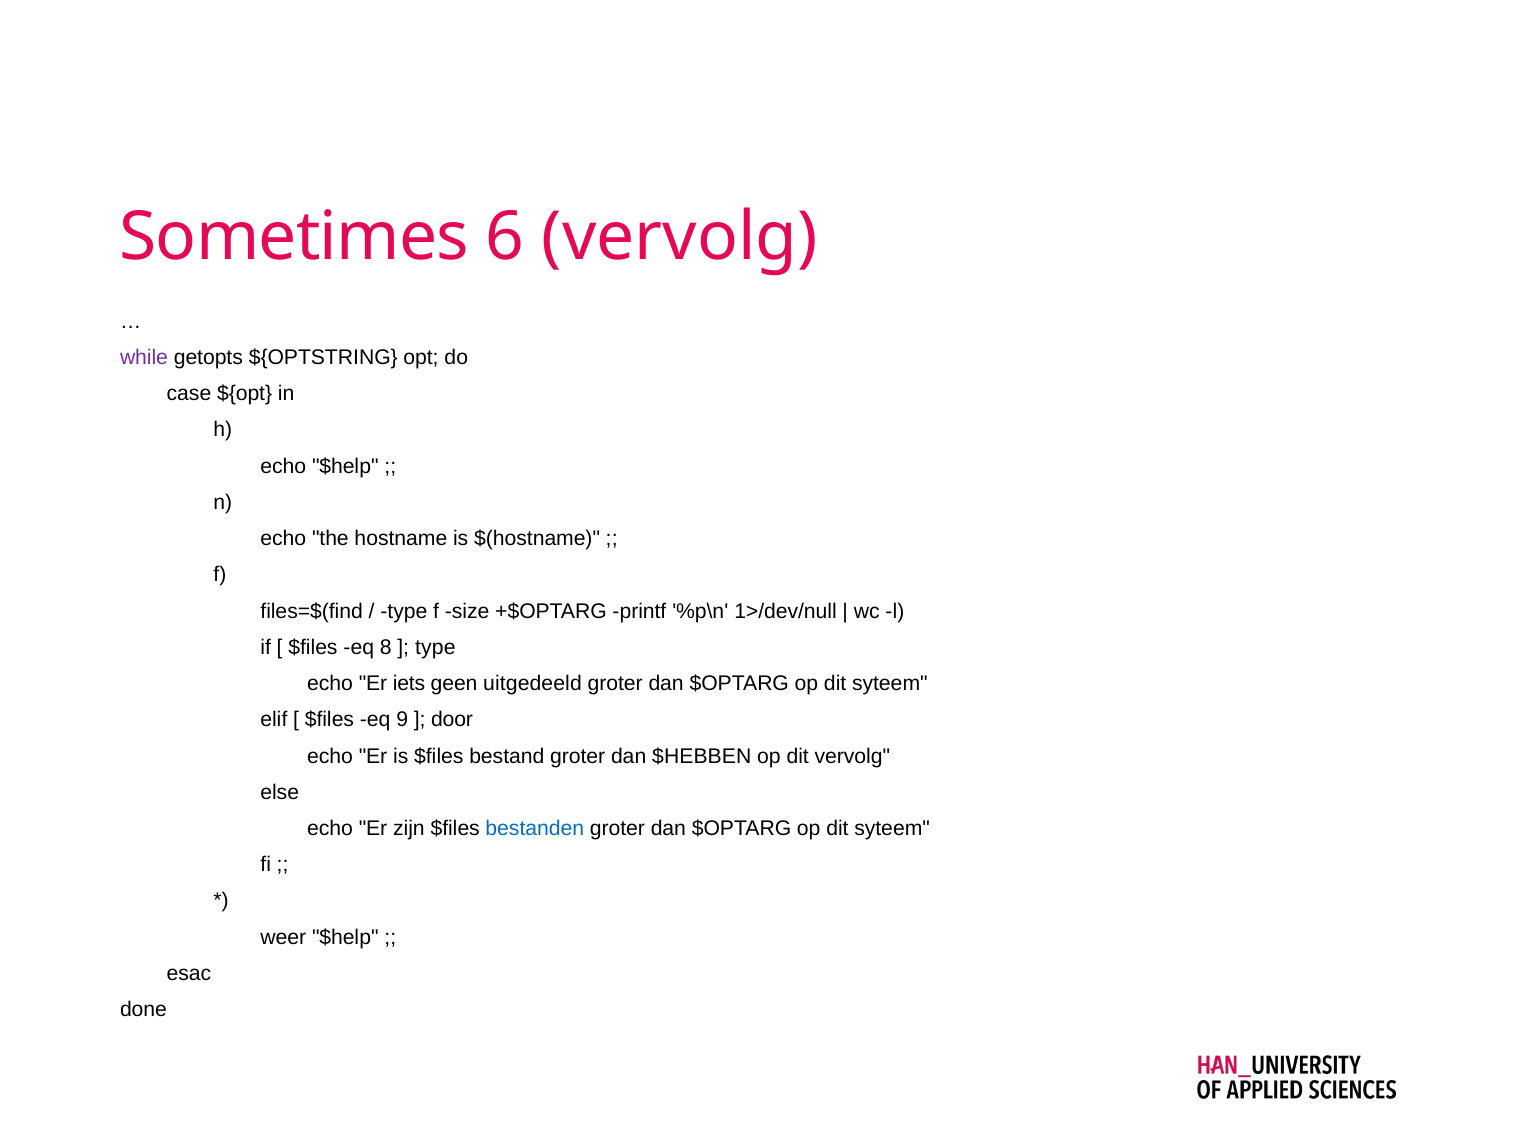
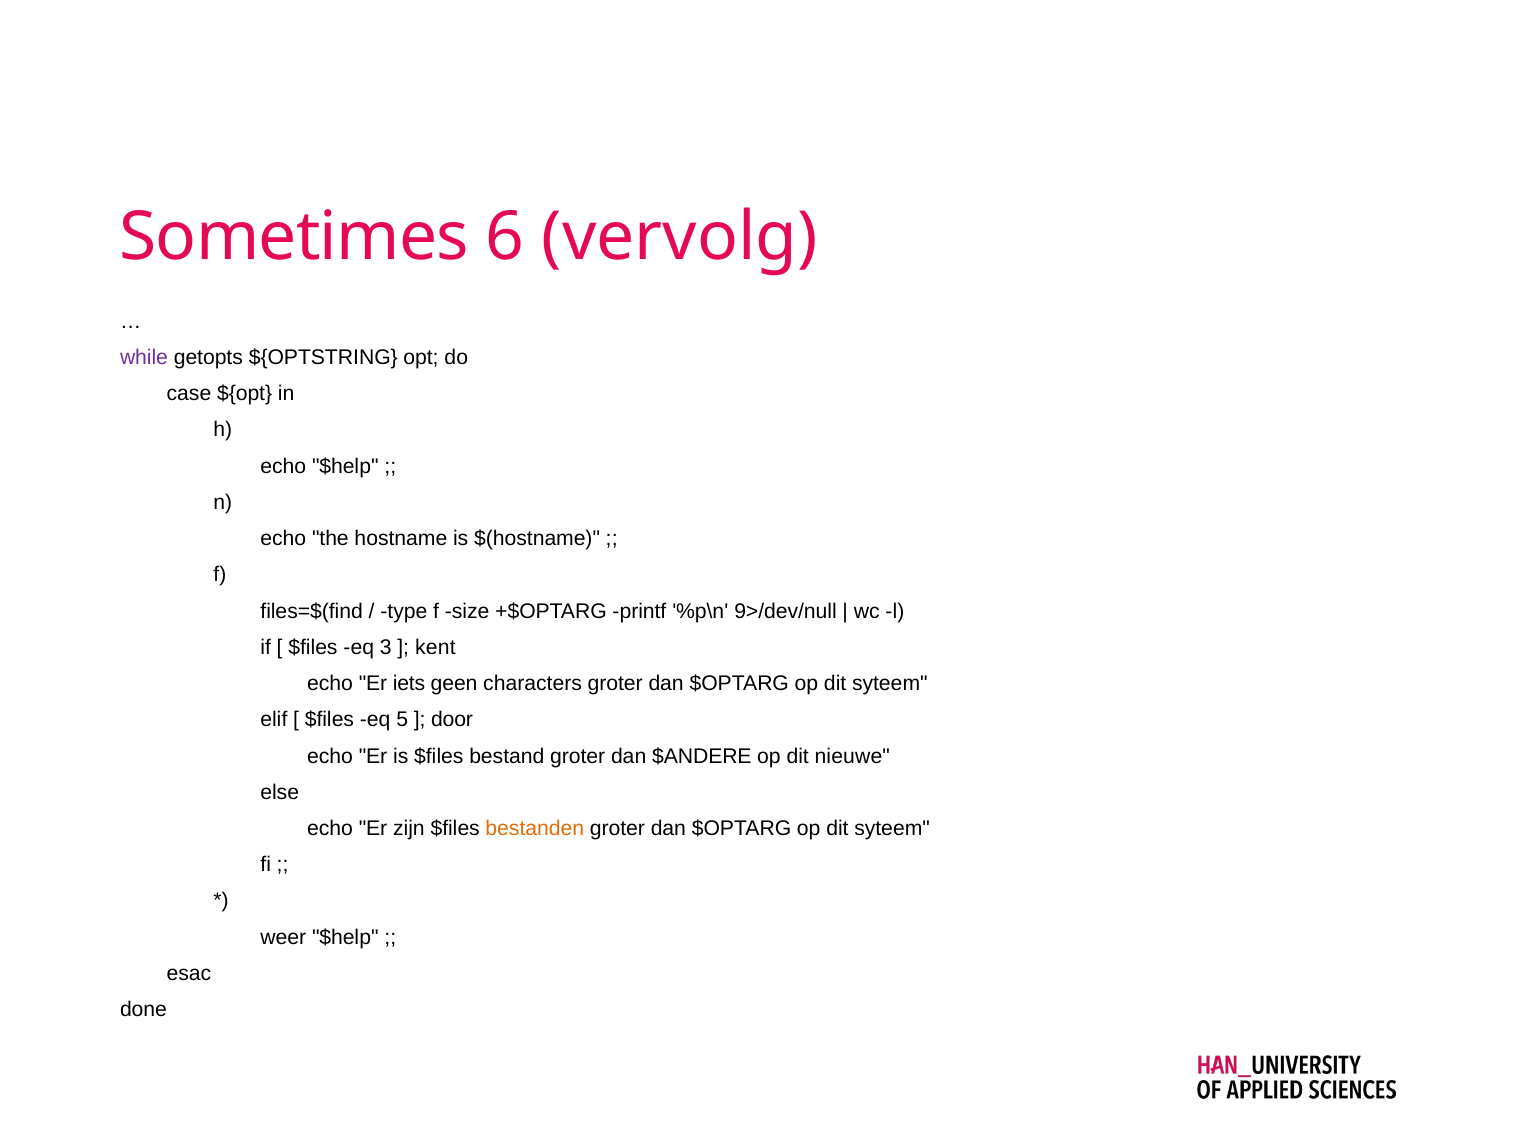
1>/dev/null: 1>/dev/null -> 9>/dev/null (786, 611)
8: 8 -> 3 (386, 647)
type: type -> kent (435, 647)
uitgedeeld: uitgedeeld -> characters (533, 684)
9: 9 -> 5 (402, 720)
$HEBBEN: $HEBBEN -> $ANDERE (702, 756)
dit vervolg: vervolg -> nieuwe (852, 756)
bestanden colour: blue -> orange (535, 829)
